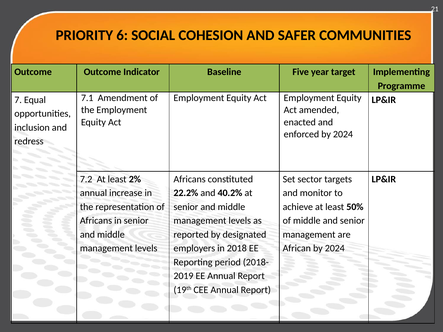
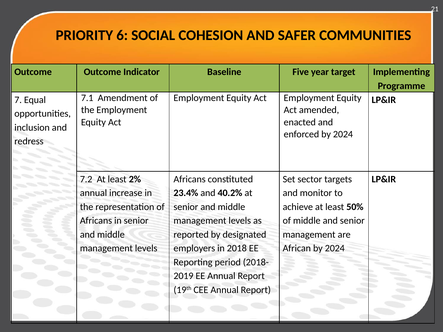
22.2%: 22.2% -> 23.4% (186, 193)
